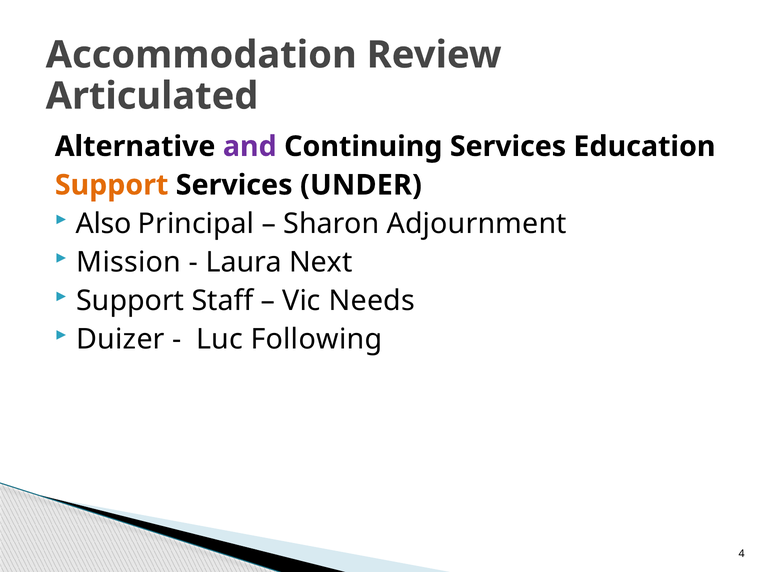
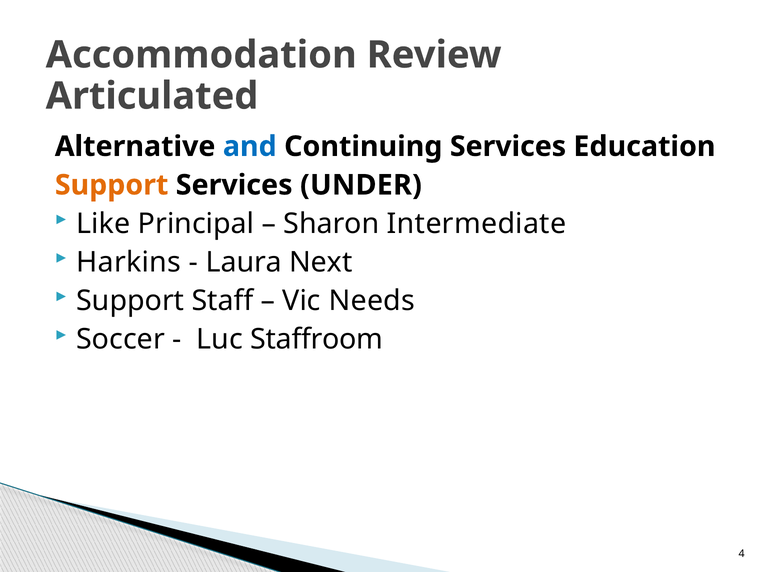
and colour: purple -> blue (250, 147)
Also: Also -> Like (103, 224)
Adjournment: Adjournment -> Intermediate (477, 224)
Mission: Mission -> Harkins (129, 262)
Duizer: Duizer -> Soccer (121, 340)
Following: Following -> Staffroom (317, 340)
